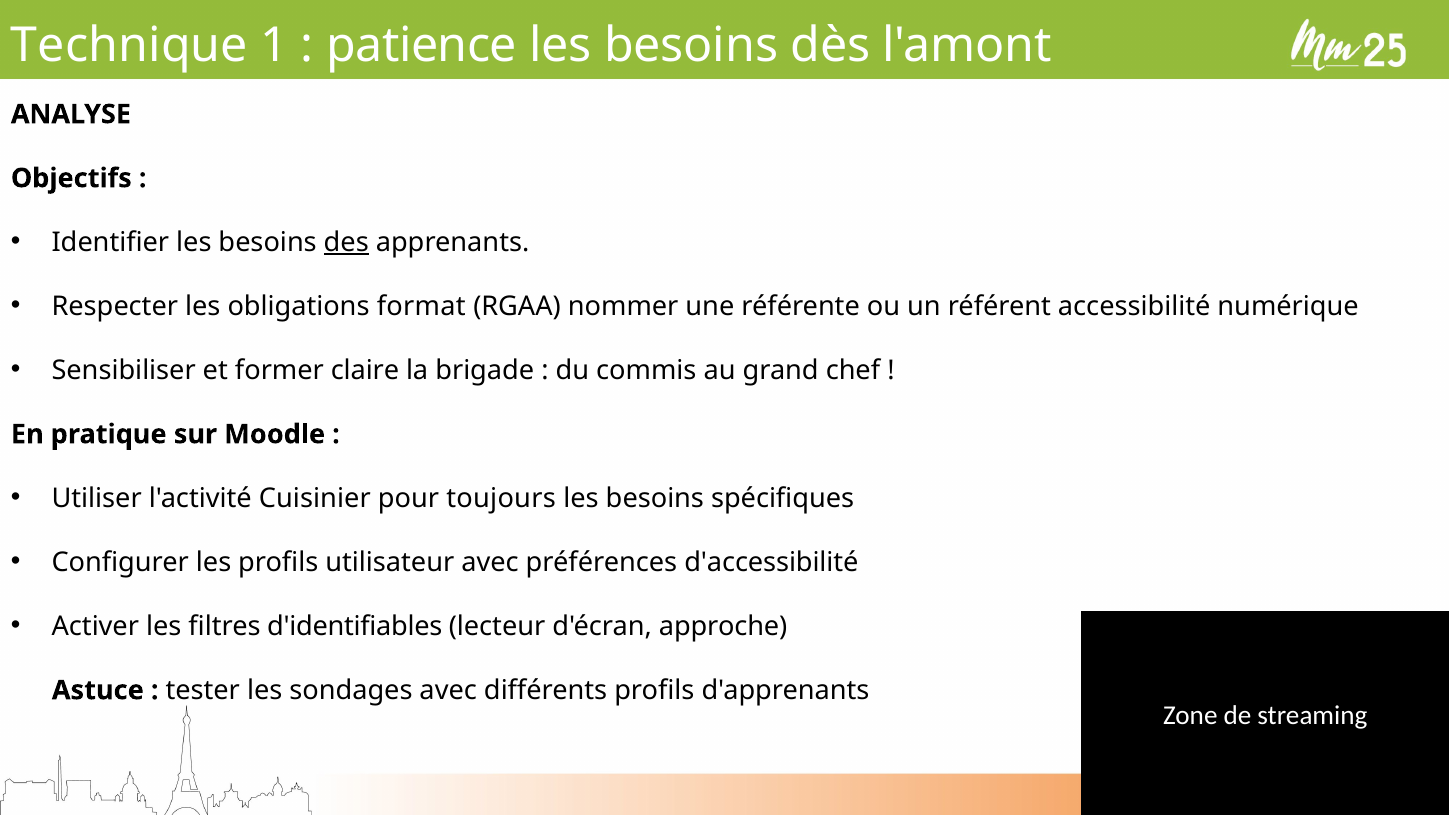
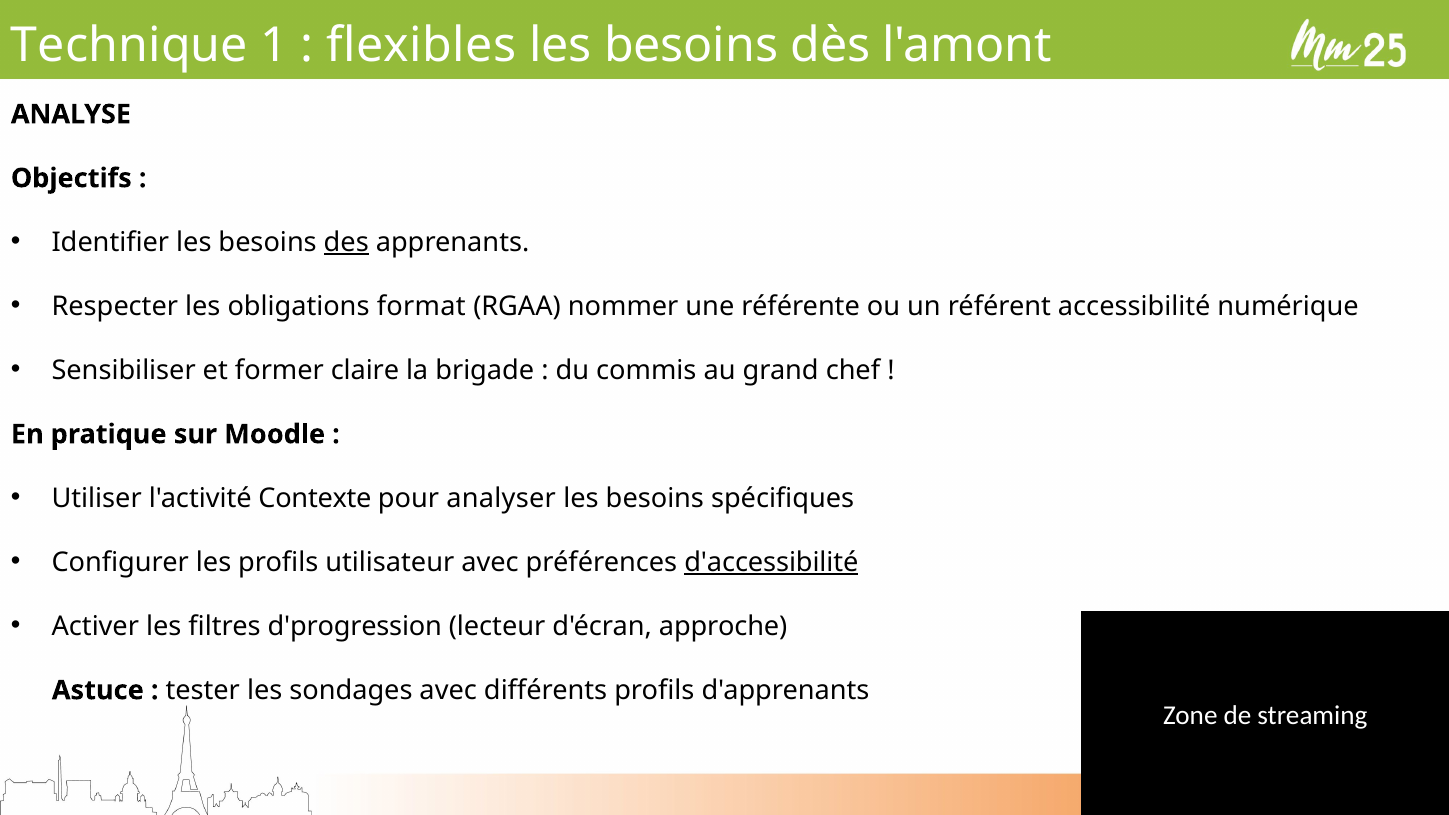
patience: patience -> flexibles (421, 46)
Cuisinier: Cuisinier -> Contexte (315, 498)
toujours: toujours -> analyser (501, 498)
d'accessibilité underline: none -> present (771, 562)
d'identifiables: d'identifiables -> d'progression (355, 626)
